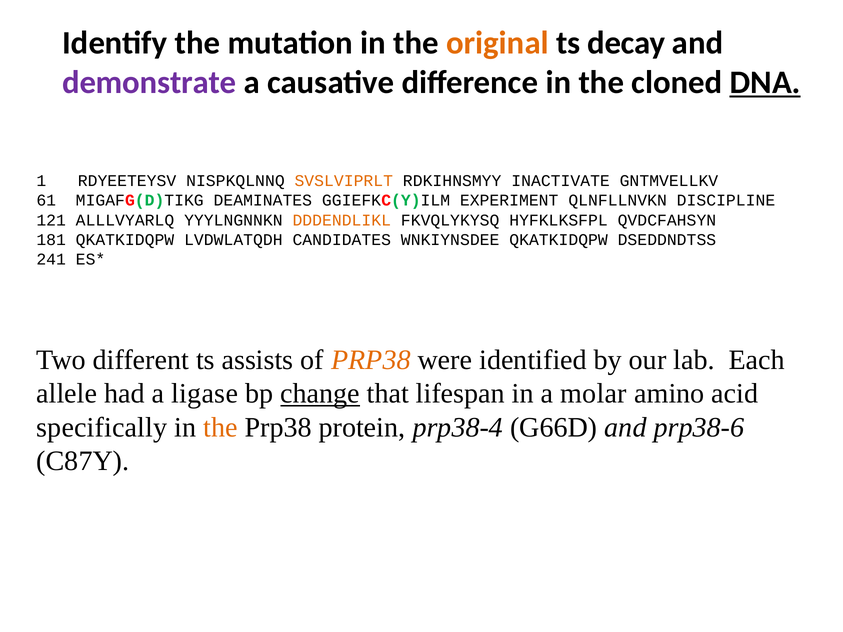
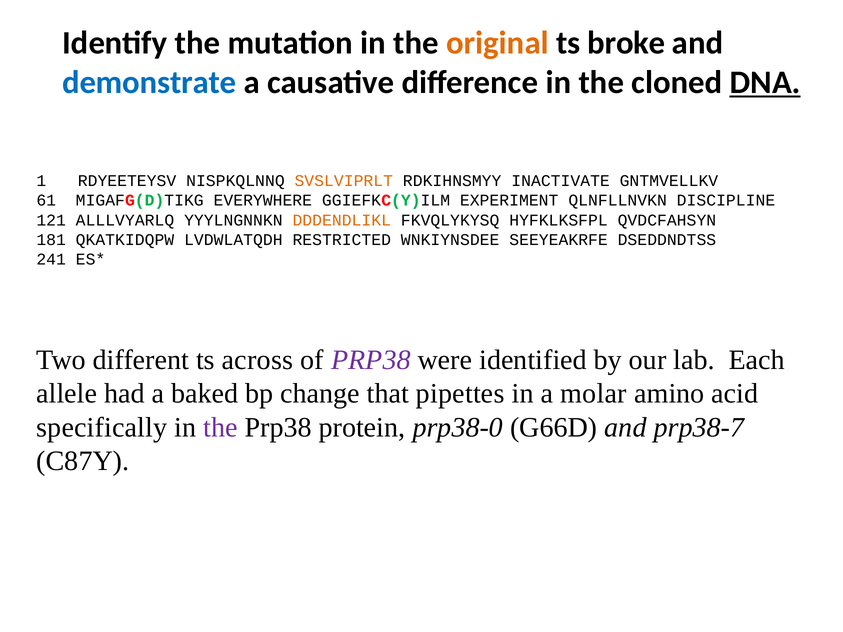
decay: decay -> broke (626, 43)
demonstrate colour: purple -> blue (149, 82)
DEAMINATES: DEAMINATES -> EVERYWHERE (263, 201)
CANDIDATES: CANDIDATES -> RESTRICTED (342, 240)
WNKIYNSDEE QKATKIDQPW: QKATKIDQPW -> SEEYEAKRFE (559, 240)
assists: assists -> across (257, 360)
PRP38 colour: orange -> purple (371, 360)
ligase: ligase -> baked (205, 394)
change underline: present -> none (320, 394)
lifespan: lifespan -> pipettes (460, 394)
the colour: orange -> purple (220, 428)
prp38-4: prp38-4 -> prp38-0 (458, 428)
prp38-6: prp38-6 -> prp38-7 (699, 428)
